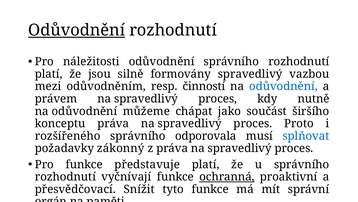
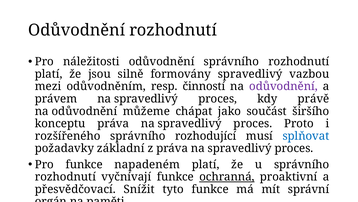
Odůvodnění underline: present -> none (77, 30)
odůvodnění colour: blue -> purple (283, 86)
nutně: nutně -> právě (313, 99)
odporovala: odporovala -> rozhodující (206, 136)
zákonný: zákonný -> základní (121, 148)
představuje: představuje -> napadeném (147, 164)
